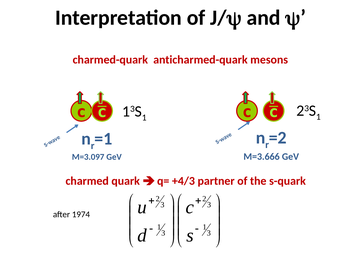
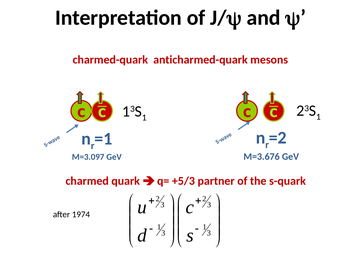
M=3.666: M=3.666 -> M=3.676 (262, 157)
+4/3: +4/3 -> +5/3 (183, 181)
